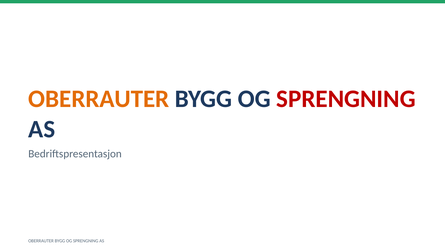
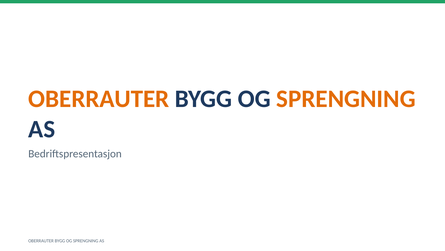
SPRENGNING colour: red -> orange (346, 99)
